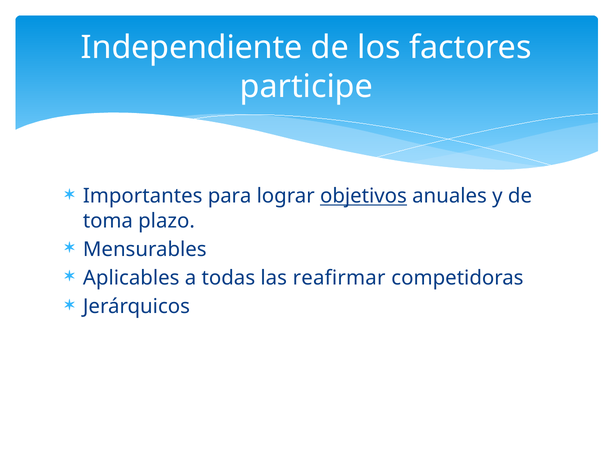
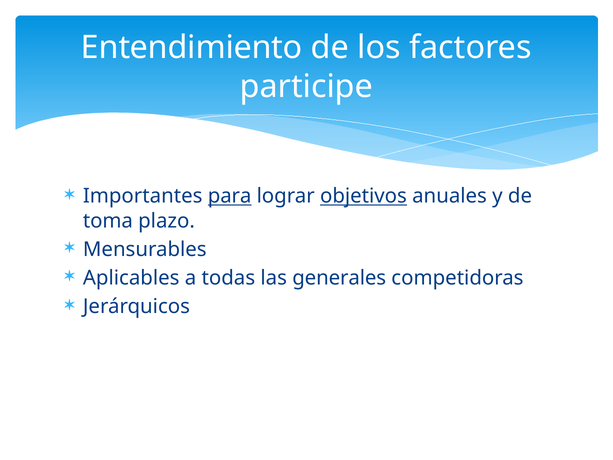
Independiente: Independiente -> Entendimiento (192, 48)
para underline: none -> present (230, 196)
reafirmar: reafirmar -> generales (339, 278)
